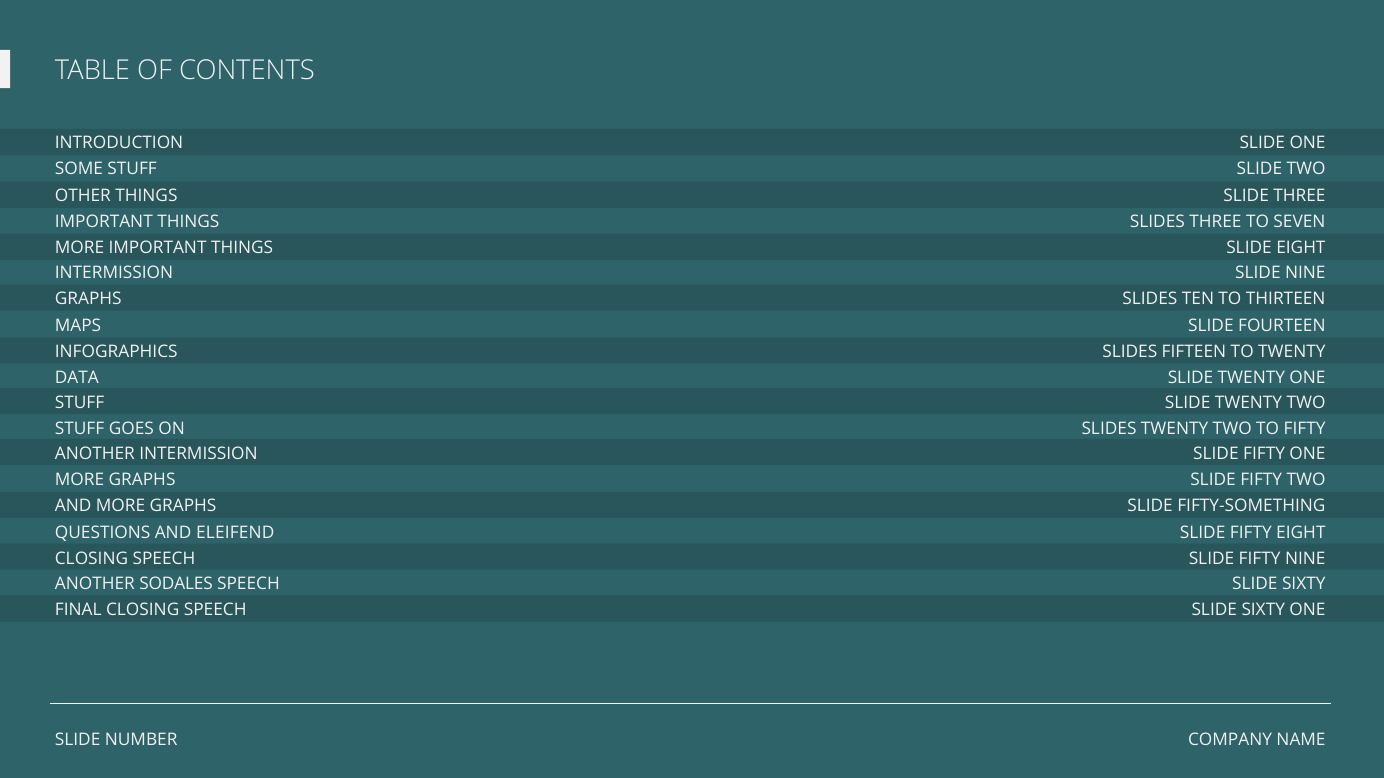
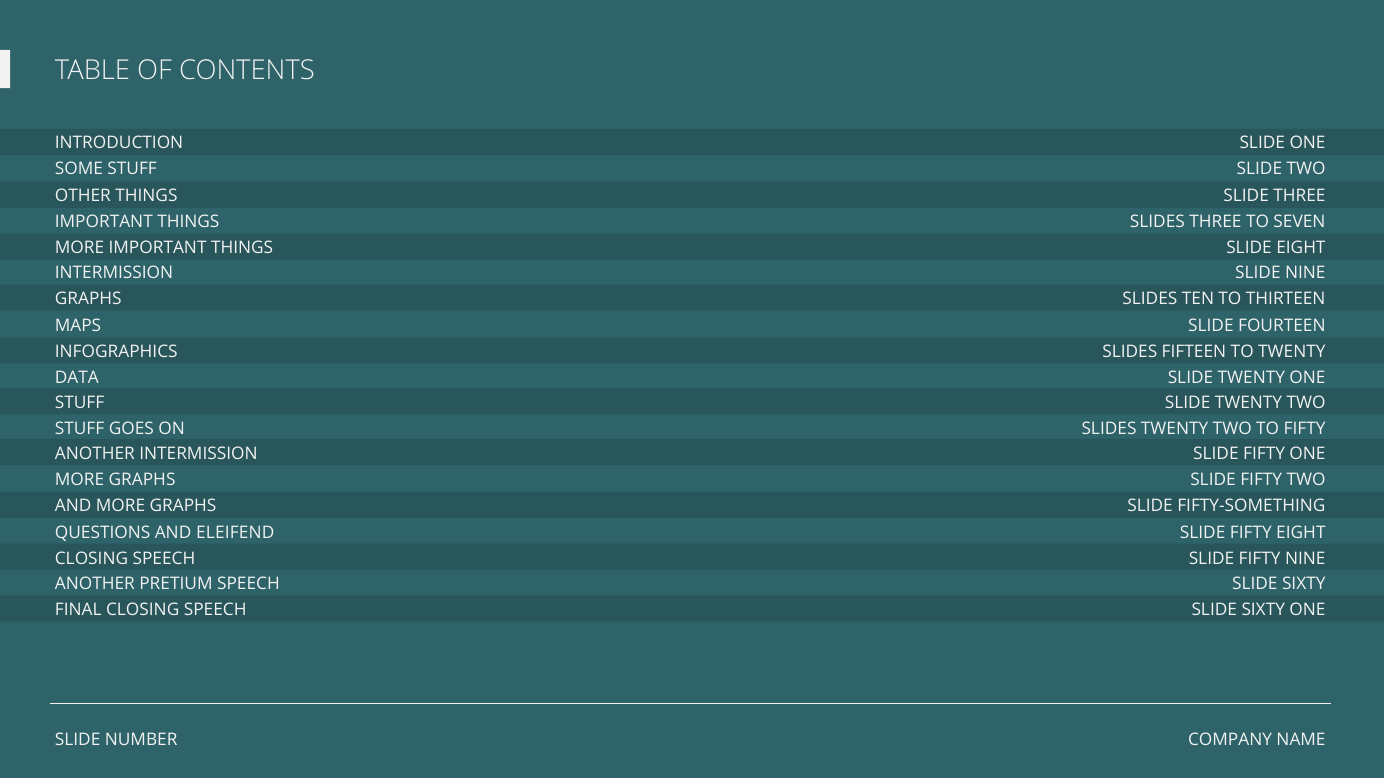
SODALES: SODALES -> PRETIUM (176, 584)
